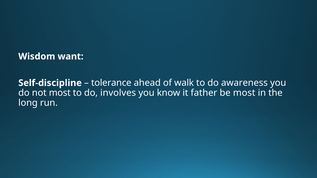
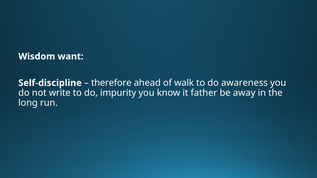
tolerance: tolerance -> therefore (111, 83)
not most: most -> write (60, 93)
involves: involves -> impurity (118, 93)
be most: most -> away (244, 93)
